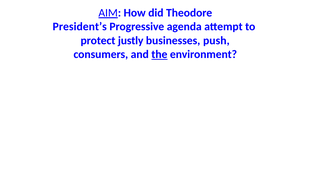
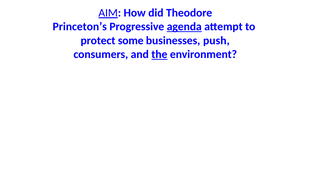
President’s: President’s -> Princeton’s (80, 27)
agenda underline: none -> present (184, 27)
justly: justly -> some (131, 40)
